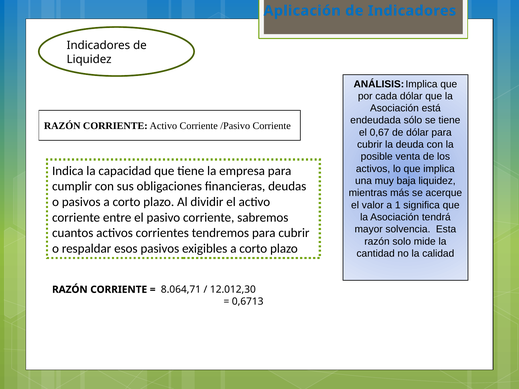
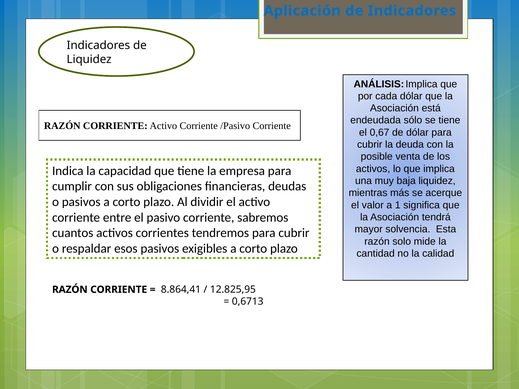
8.064,71: 8.064,71 -> 8.864,41 (181, 290)
12.012,30: 12.012,30 -> 12.825,95 (233, 290)
